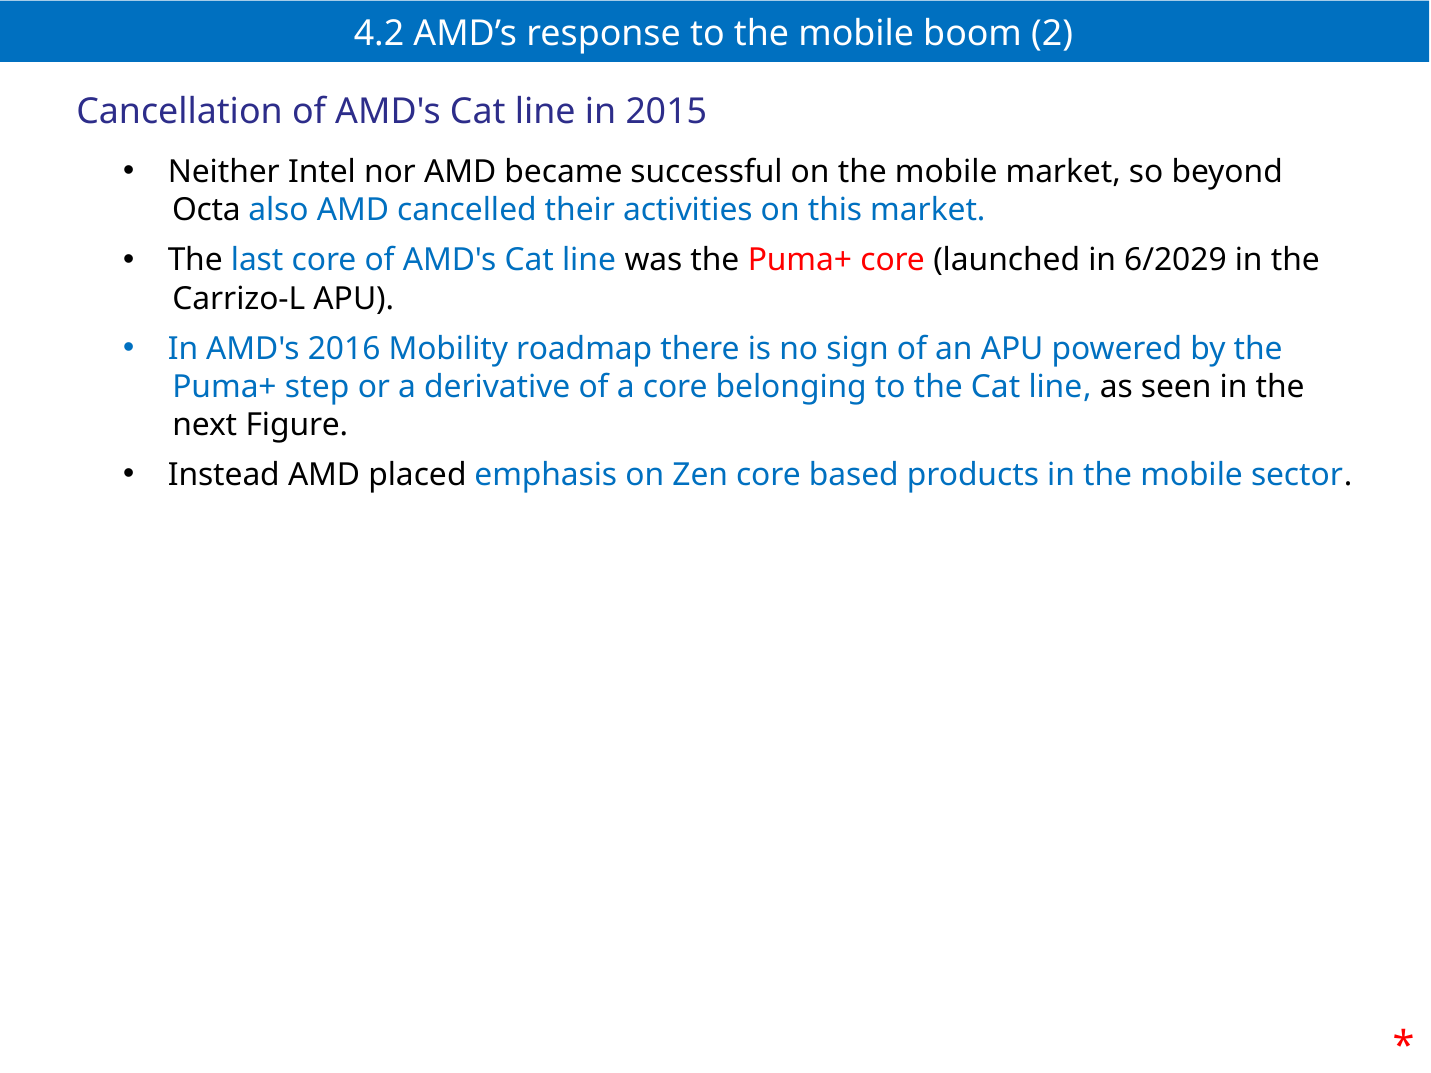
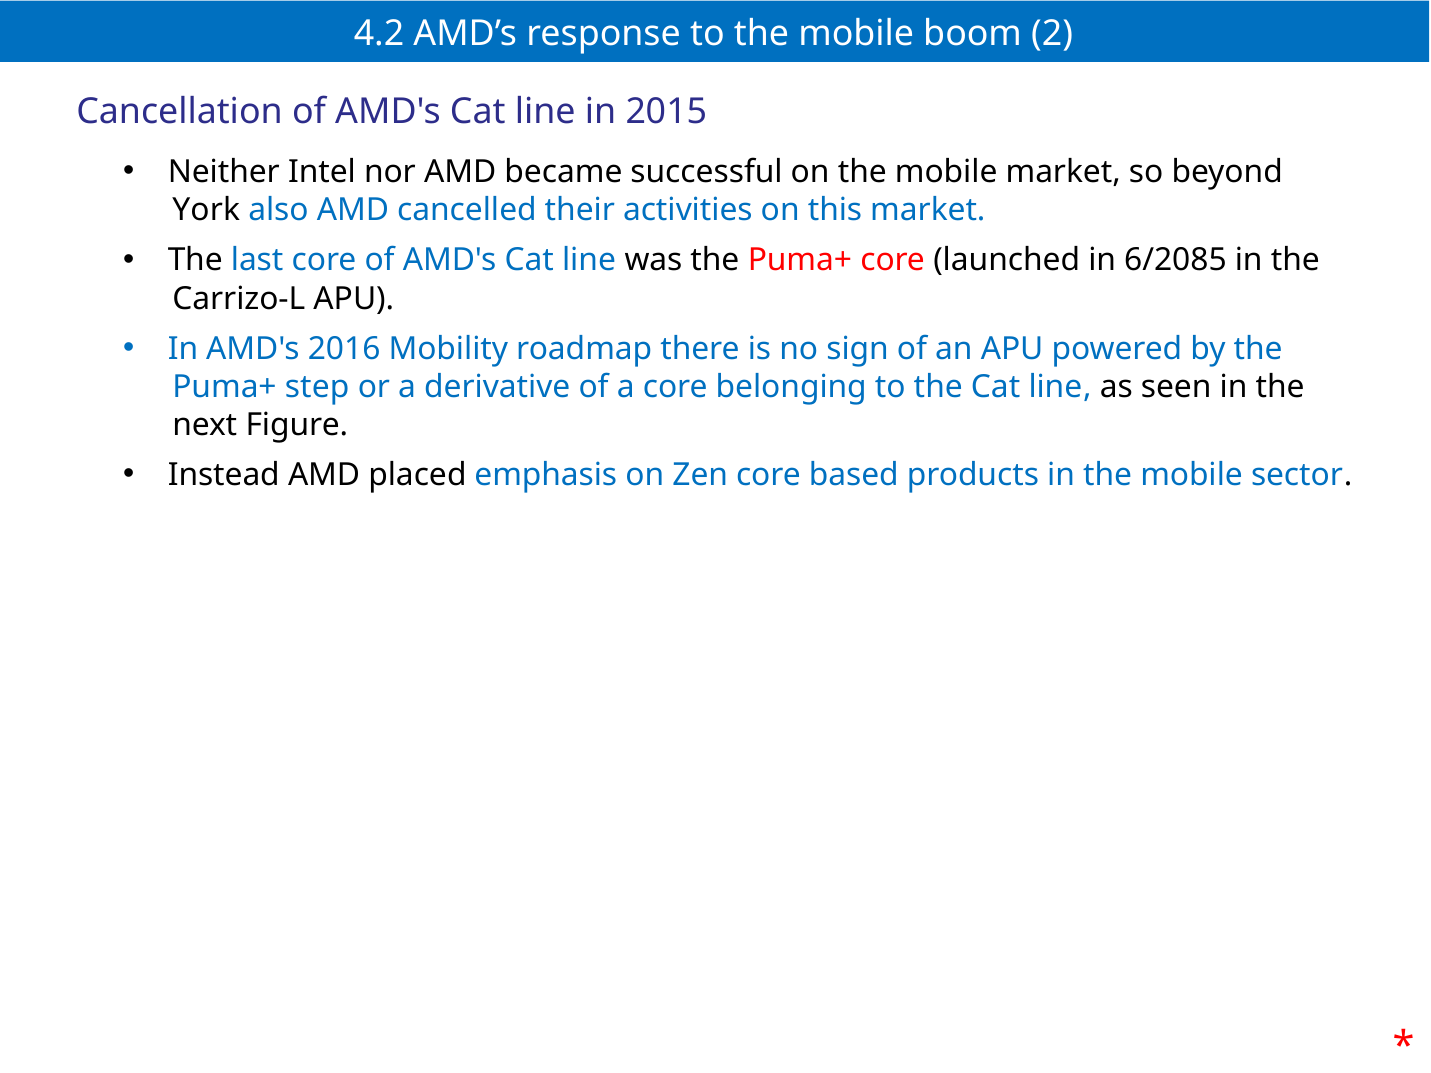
Octa: Octa -> York (206, 210)
6/2029: 6/2029 -> 6/2085 (1175, 260)
